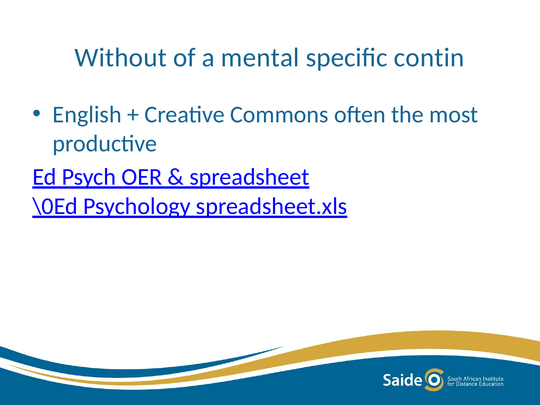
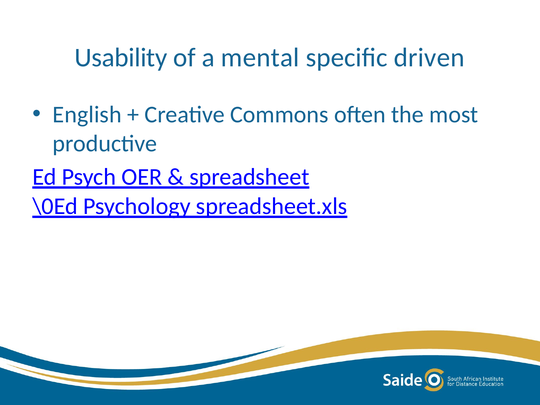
Without: Without -> Usability (121, 57)
contin: contin -> driven (429, 57)
